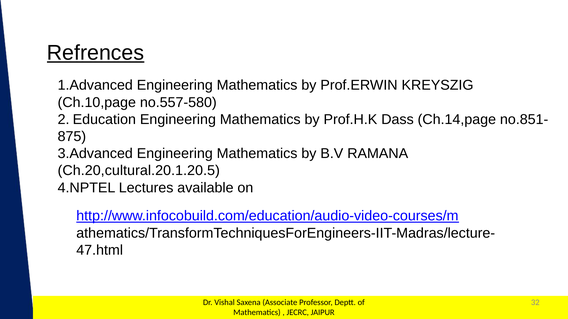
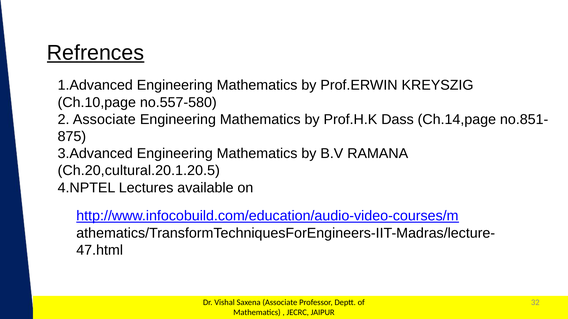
2 Education: Education -> Associate (104, 120)
